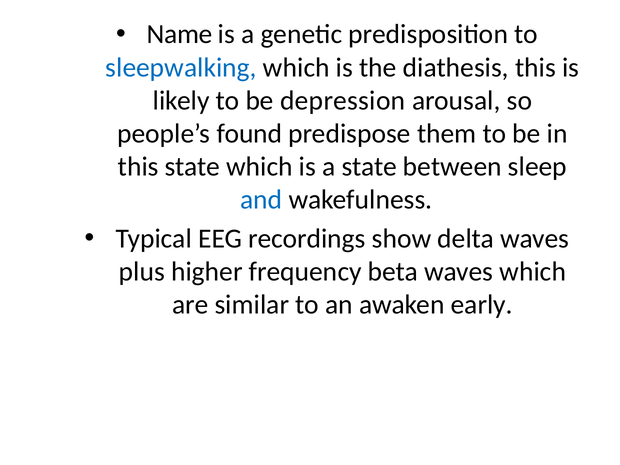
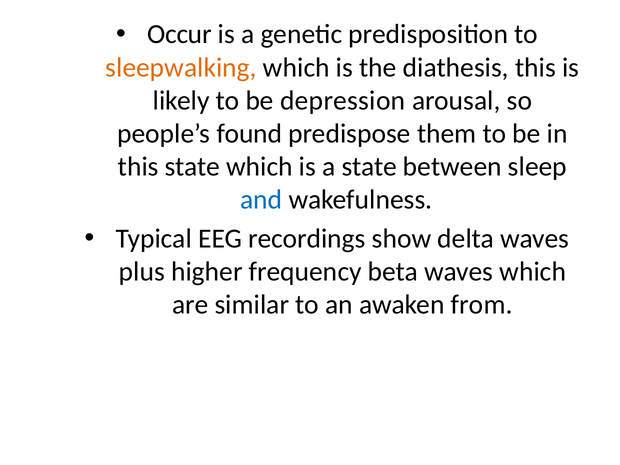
Name: Name -> Occur (179, 34)
sleepwalking colour: blue -> orange (181, 67)
early: early -> from (482, 305)
